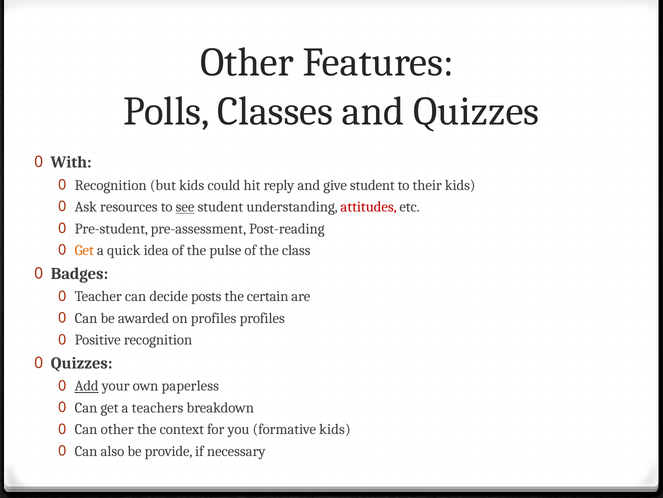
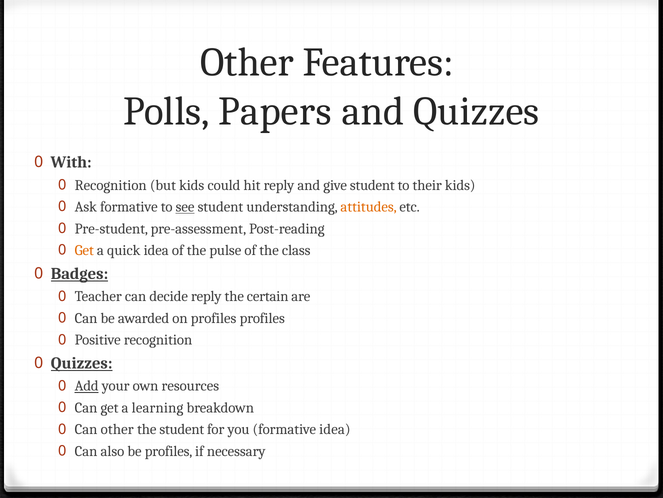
Classes: Classes -> Papers (275, 111)
Ask resources: resources -> formative (129, 207)
attitudes colour: red -> orange (369, 207)
Badges underline: none -> present (79, 273)
decide posts: posts -> reply (206, 296)
Quizzes underline: none -> present (82, 363)
paperless: paperless -> resources (190, 386)
teachers: teachers -> learning (158, 407)
the context: context -> student (182, 429)
formative kids: kids -> idea (335, 429)
be provide: provide -> profiles (169, 451)
